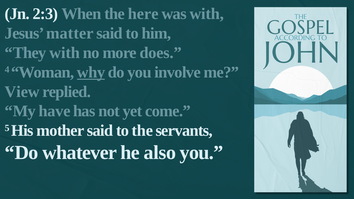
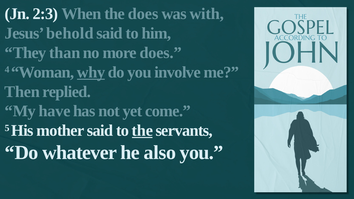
the here: here -> does (143, 14)
matter: matter -> behold (70, 33)
They with: with -> than (65, 53)
View: View -> Then (22, 92)
the underline: none -> present (142, 131)
